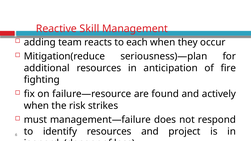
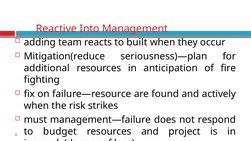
Skill: Skill -> Into (90, 29)
each: each -> built (137, 42)
identify: identify -> budget (60, 132)
